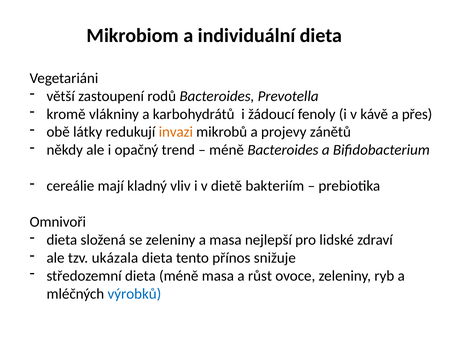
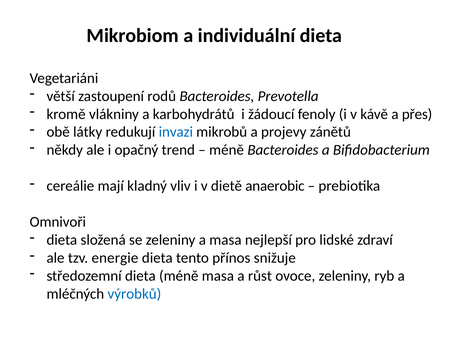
invazi colour: orange -> blue (176, 132)
bakteriím: bakteriím -> anaerobic (275, 186)
ukázala: ukázala -> energie (115, 258)
